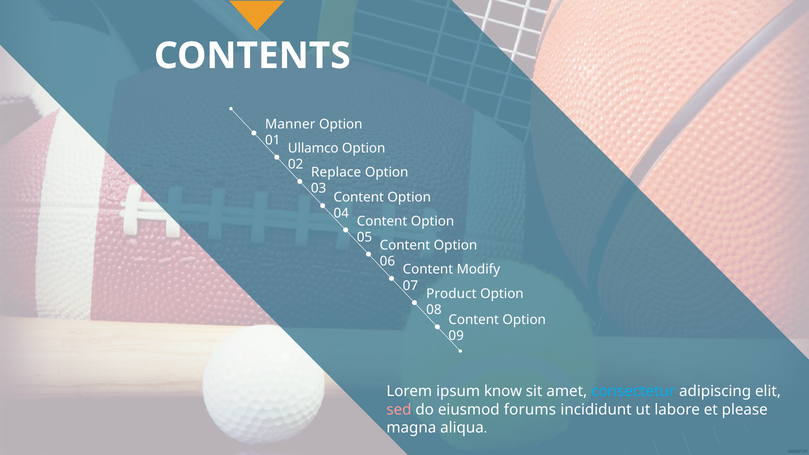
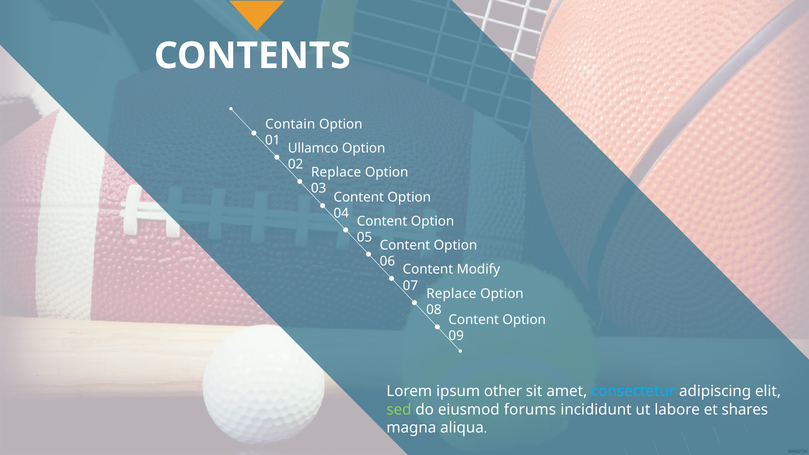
Manner: Manner -> Contain (290, 124)
Product: Product -> Replace (451, 294)
know: know -> other (503, 391)
sed colour: pink -> light green (399, 410)
please: please -> shares (745, 410)
